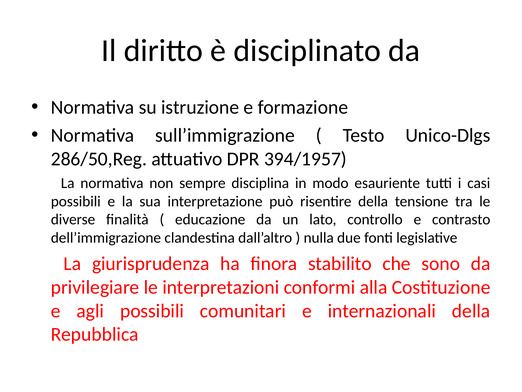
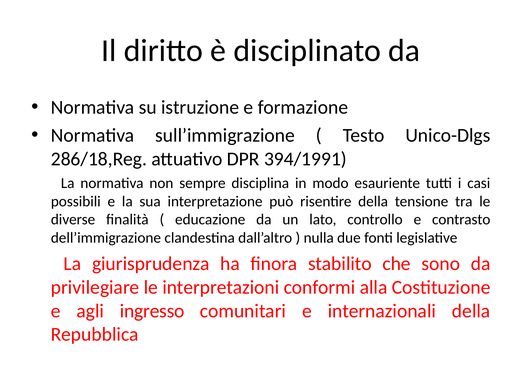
286/50,Reg: 286/50,Reg -> 286/18,Reg (99, 159)
394/1957: 394/1957 -> 394/1991 (305, 159)
agli possibili: possibili -> ingresso (152, 310)
